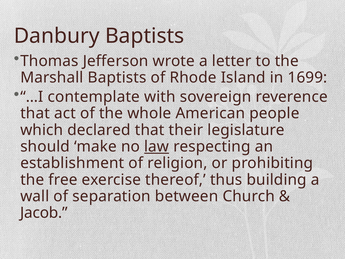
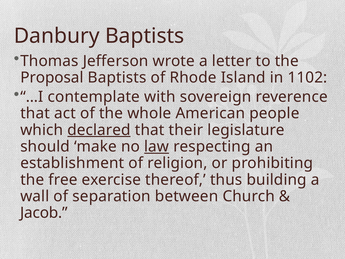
Marshall: Marshall -> Proposal (52, 78)
1699: 1699 -> 1102 (308, 78)
declared underline: none -> present (99, 130)
